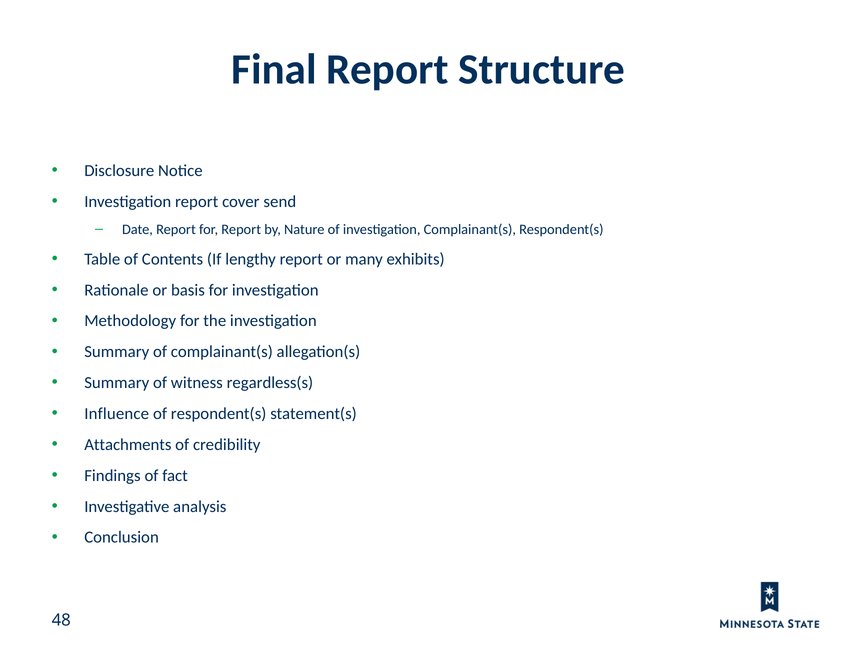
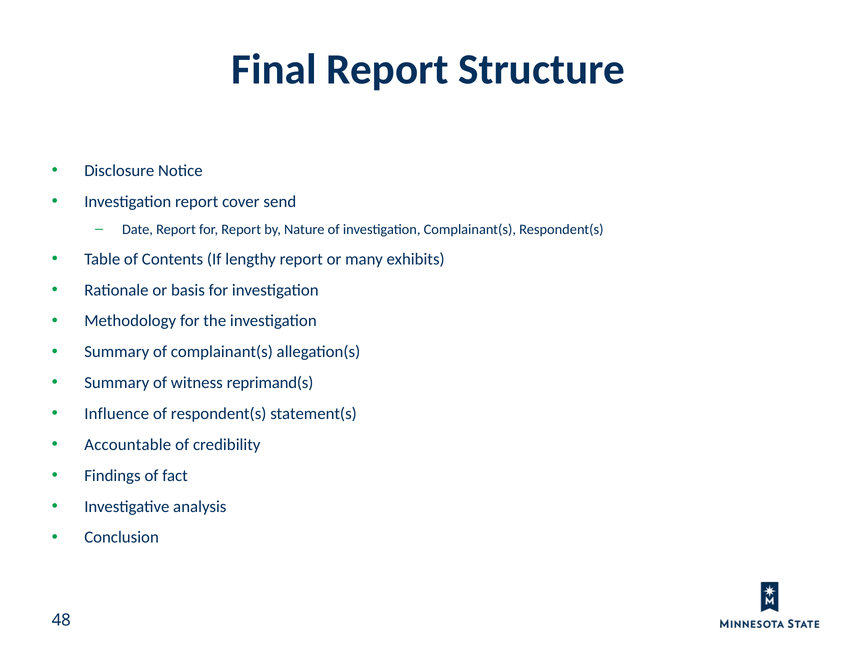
regardless(s: regardless(s -> reprimand(s (270, 383)
Attachments: Attachments -> Accountable (128, 445)
